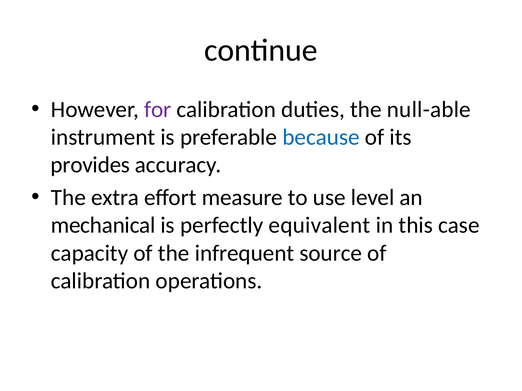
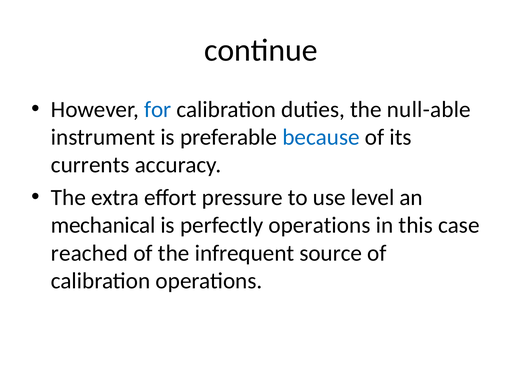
for colour: purple -> blue (158, 110)
provides: provides -> currents (90, 165)
measure: measure -> pressure (242, 198)
perfectly equivalent: equivalent -> operations (320, 226)
capacity: capacity -> reached (89, 253)
